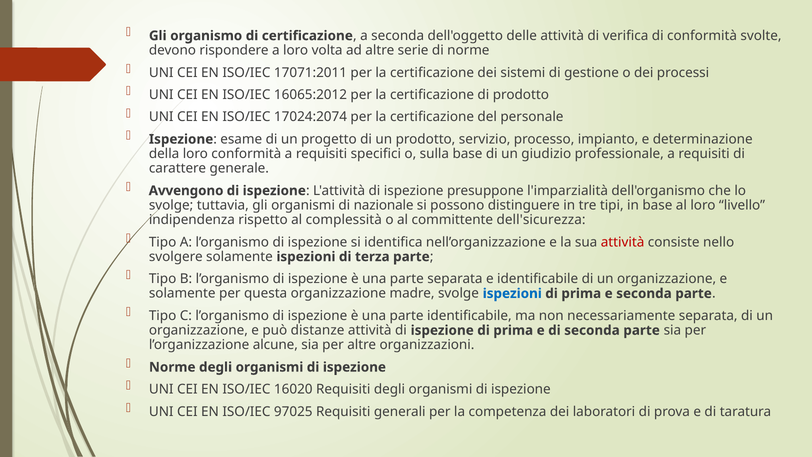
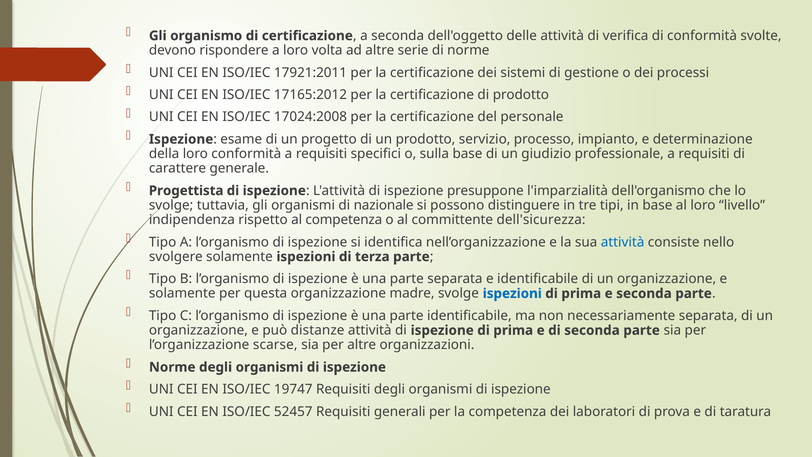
17071:2011: 17071:2011 -> 17921:2011 (311, 73)
16065:2012: 16065:2012 -> 17165:2012 (311, 95)
17024:2074: 17024:2074 -> 17024:2008 (311, 117)
Avvengono: Avvengono -> Progettista (186, 191)
al complessità: complessità -> competenza (344, 220)
attività colour: red -> blue (623, 242)
alcune: alcune -> scarse (275, 345)
16020: 16020 -> 19747 (293, 389)
97025: 97025 -> 52457 (293, 411)
